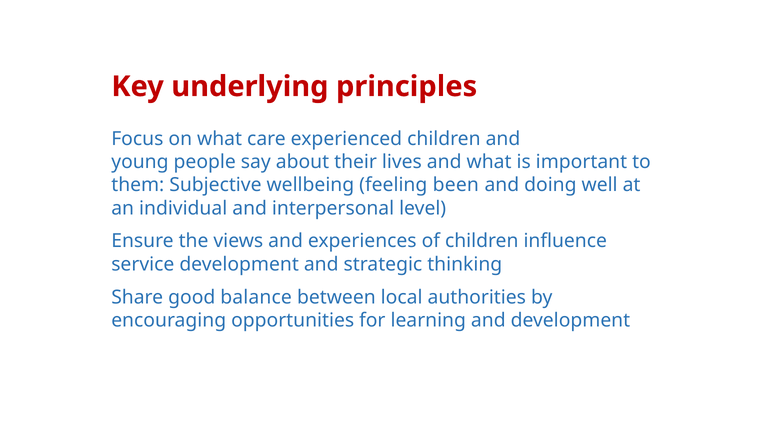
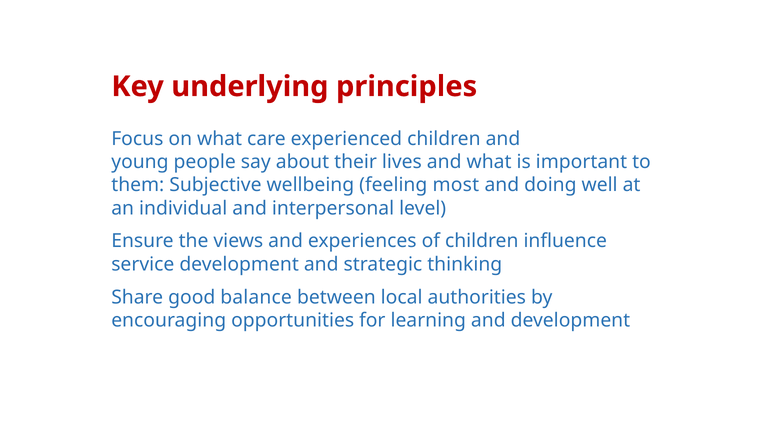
been: been -> most (456, 185)
